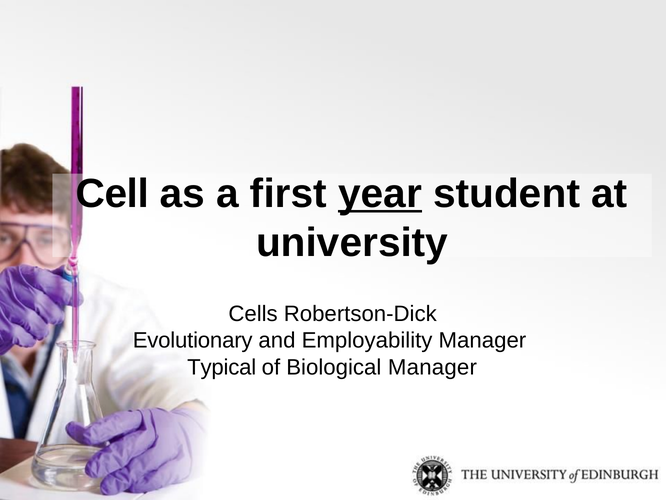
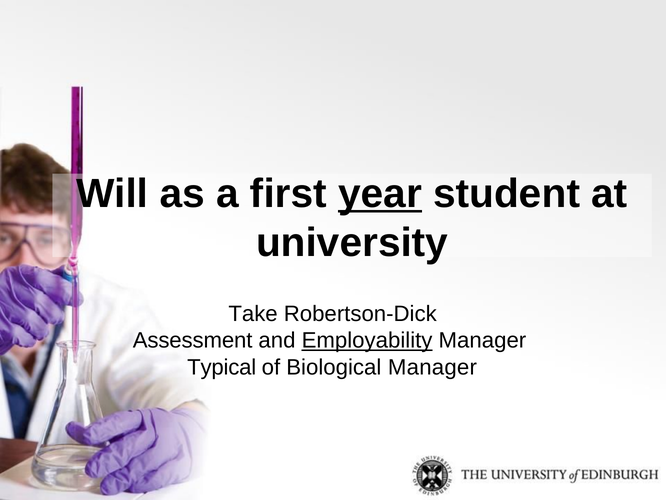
Cell: Cell -> Will (112, 194)
Cells: Cells -> Take (253, 314)
Evolutionary: Evolutionary -> Assessment (193, 340)
Employability underline: none -> present (367, 340)
